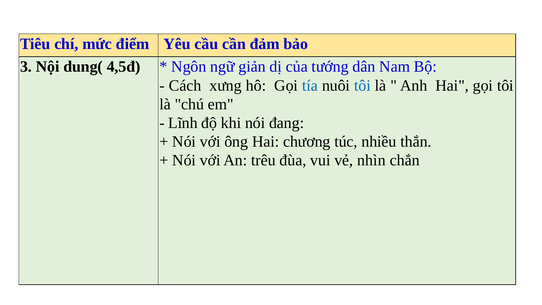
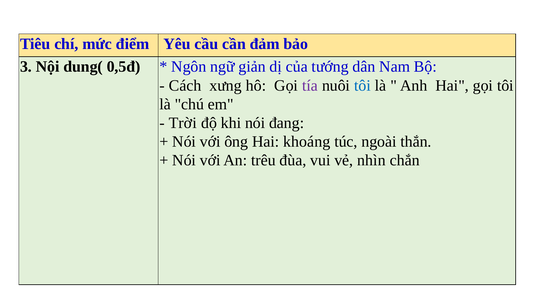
4,5đ: 4,5đ -> 0,5đ (124, 67)
tía colour: blue -> purple (310, 85)
Lĩnh: Lĩnh -> Trời (183, 123)
chương: chương -> khoáng (307, 142)
nhiều: nhiều -> ngoài (379, 142)
